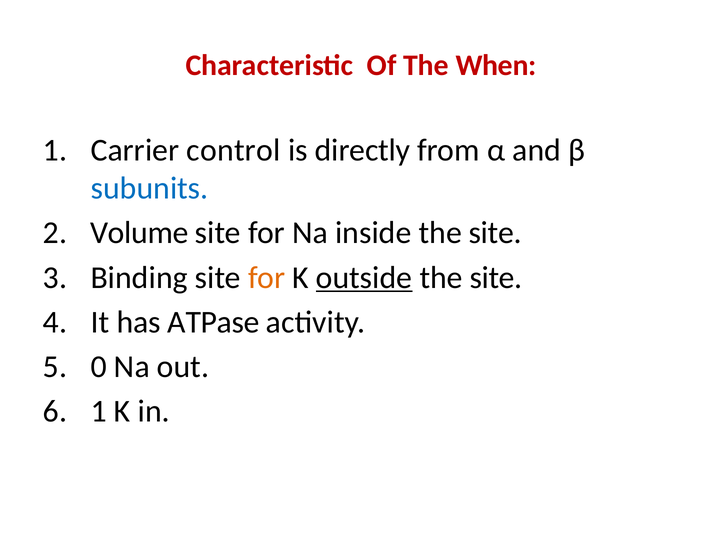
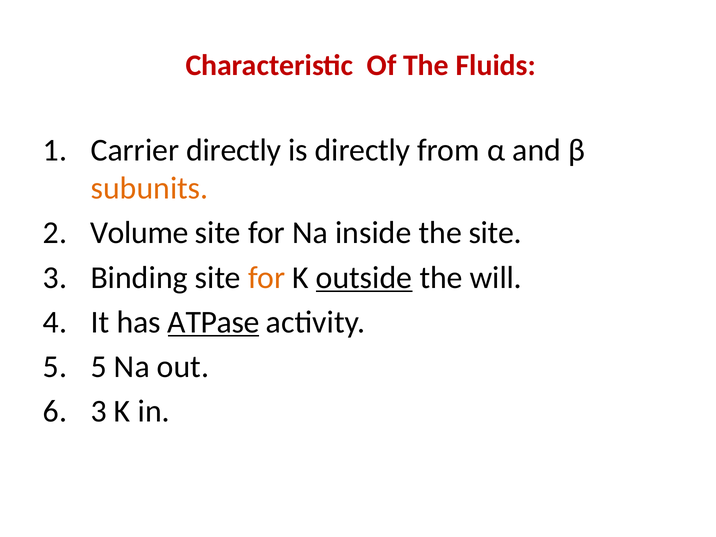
When: When -> Fluids (496, 65)
Carrier control: control -> directly (234, 150)
subunits colour: blue -> orange (150, 188)
site: site -> will (496, 278)
ATPase underline: none -> present (214, 322)
0: 0 -> 5 (99, 367)
1: 1 -> 3 (99, 411)
